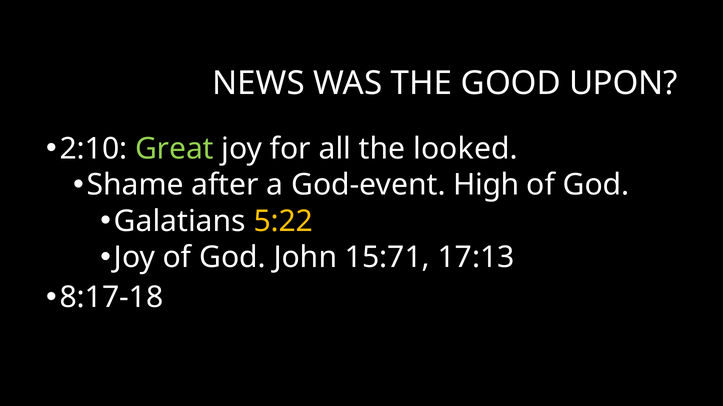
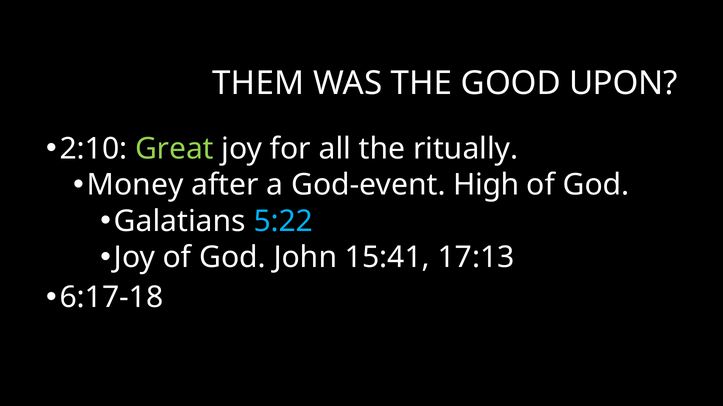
NEWS: NEWS -> THEM (258, 83)
looked: looked -> ritually (466, 149)
Shame: Shame -> Money (135, 185)
5:22 colour: yellow -> light blue (283, 221)
15:71: 15:71 -> 15:41 (387, 258)
8:17-18: 8:17-18 -> 6:17-18 (112, 298)
